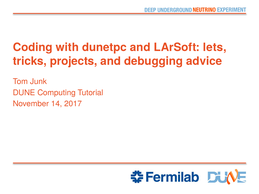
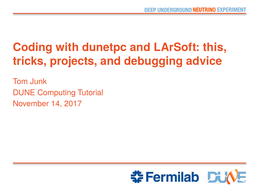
lets: lets -> this (215, 47)
